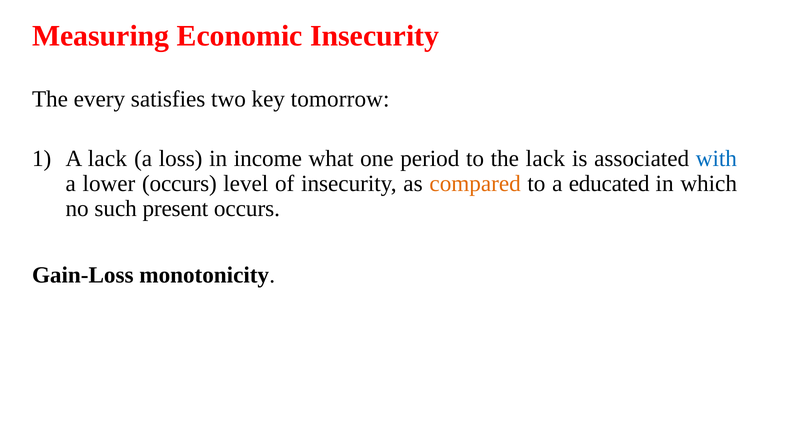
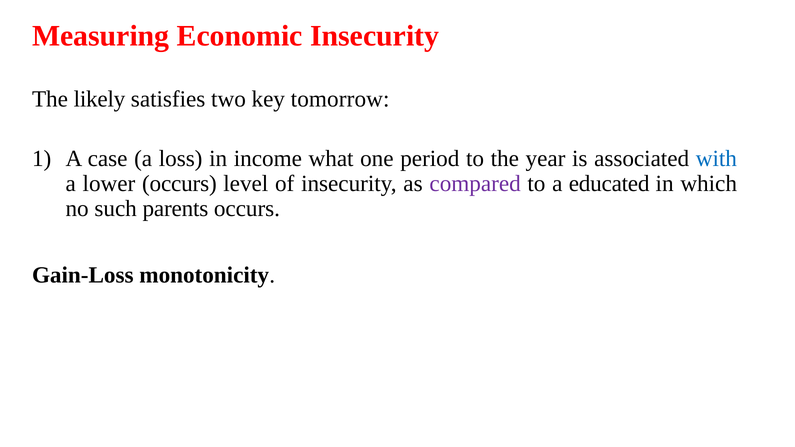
every: every -> likely (100, 99)
A lack: lack -> case (108, 159)
the lack: lack -> year (545, 159)
compared colour: orange -> purple (475, 184)
present: present -> parents (175, 209)
